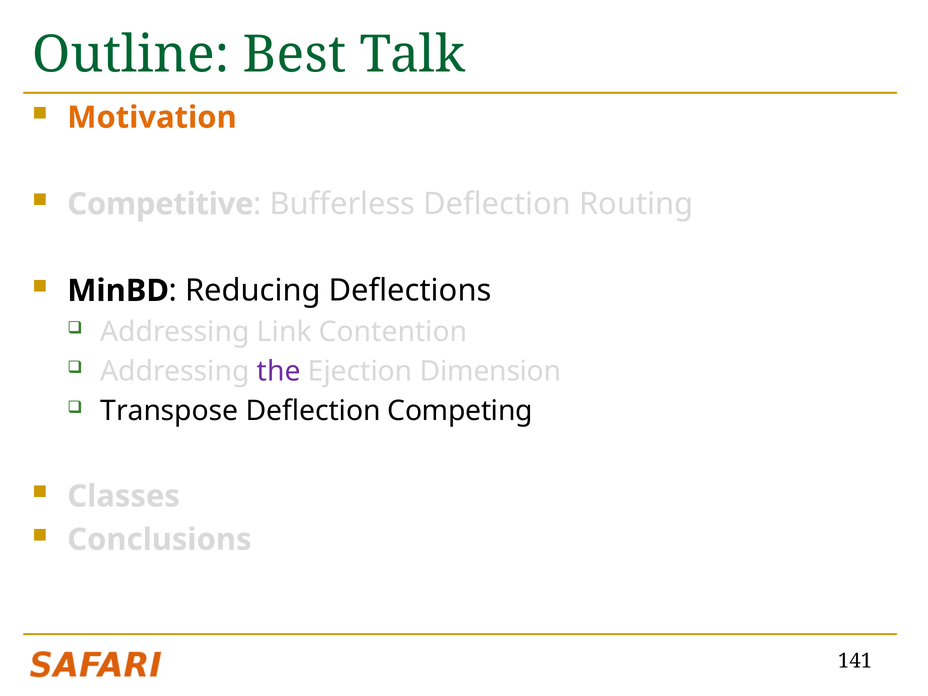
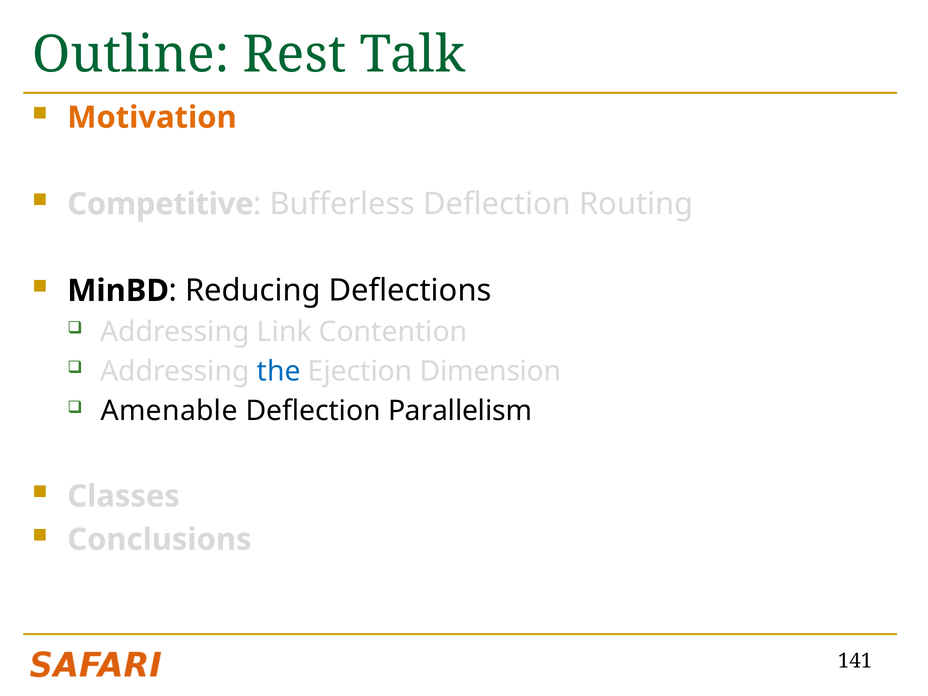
Best: Best -> Rest (295, 55)
the colour: purple -> blue (279, 371)
Transpose: Transpose -> Amenable (169, 411)
Competing: Competing -> Parallelism (460, 411)
